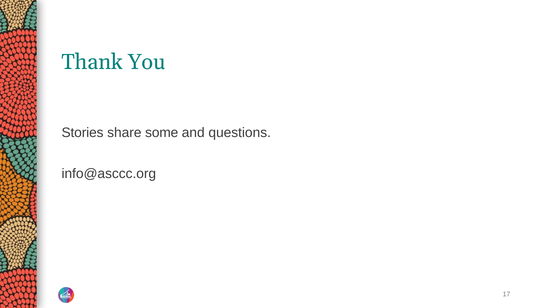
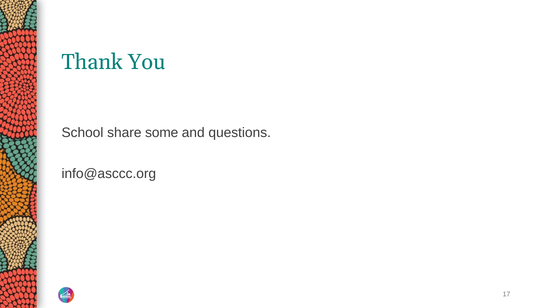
Stories: Stories -> School (82, 133)
